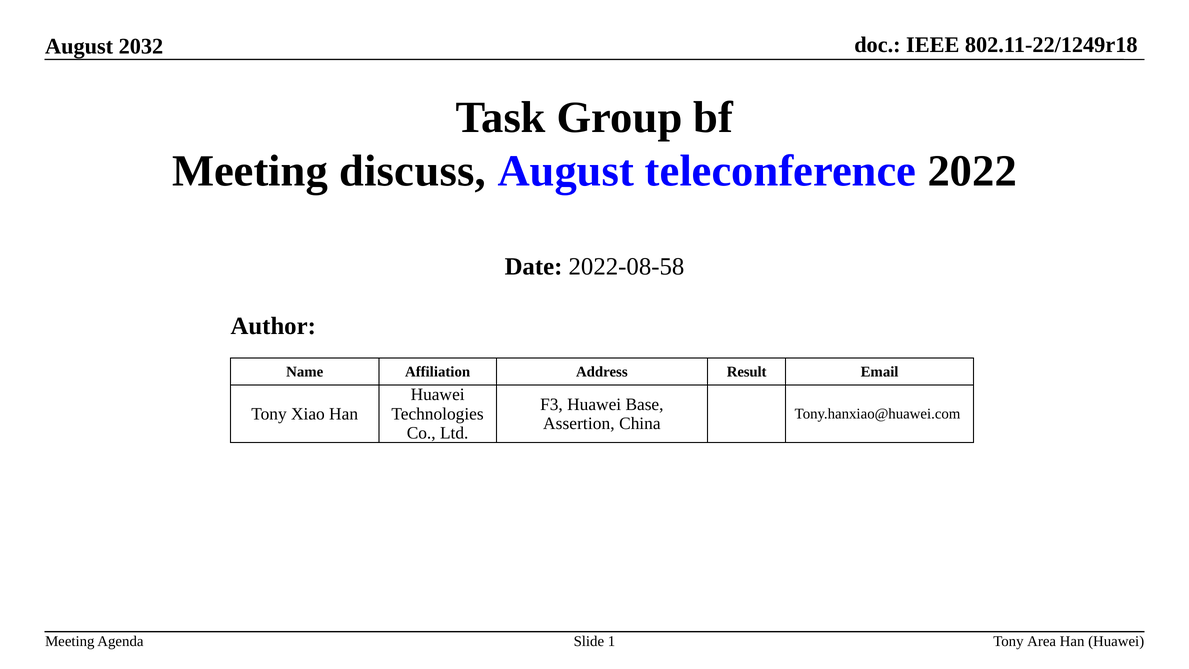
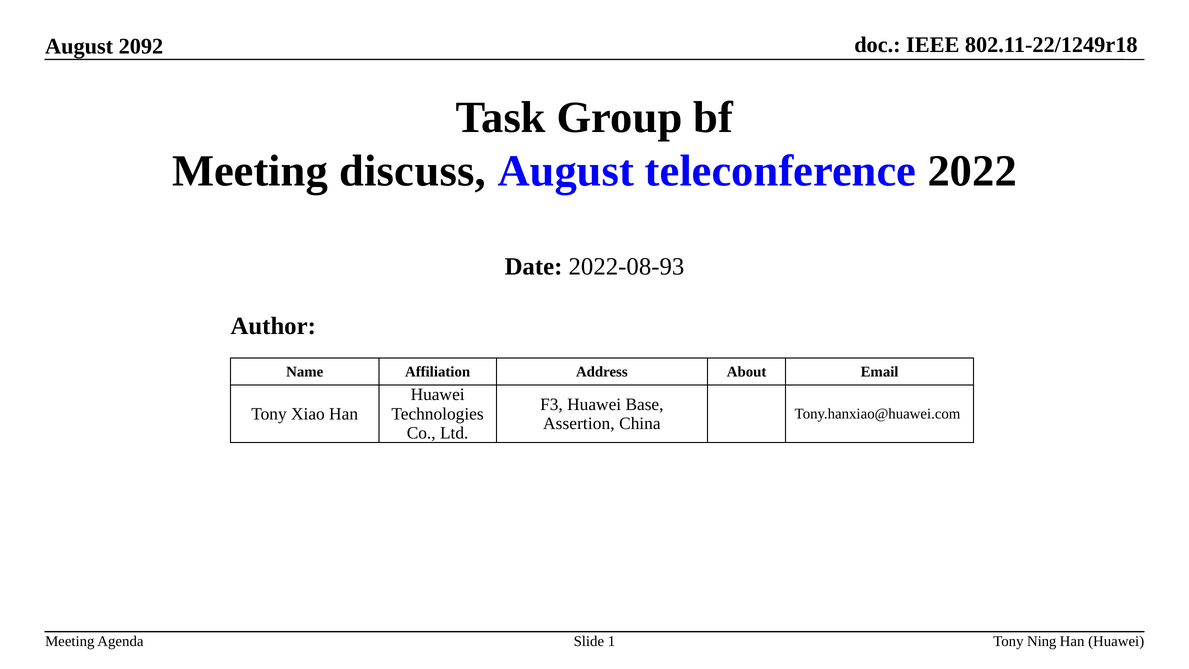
2032: 2032 -> 2092 (141, 46)
2022-08-58: 2022-08-58 -> 2022-08-93 (626, 266)
Result: Result -> About (747, 372)
Area: Area -> Ning (1042, 641)
